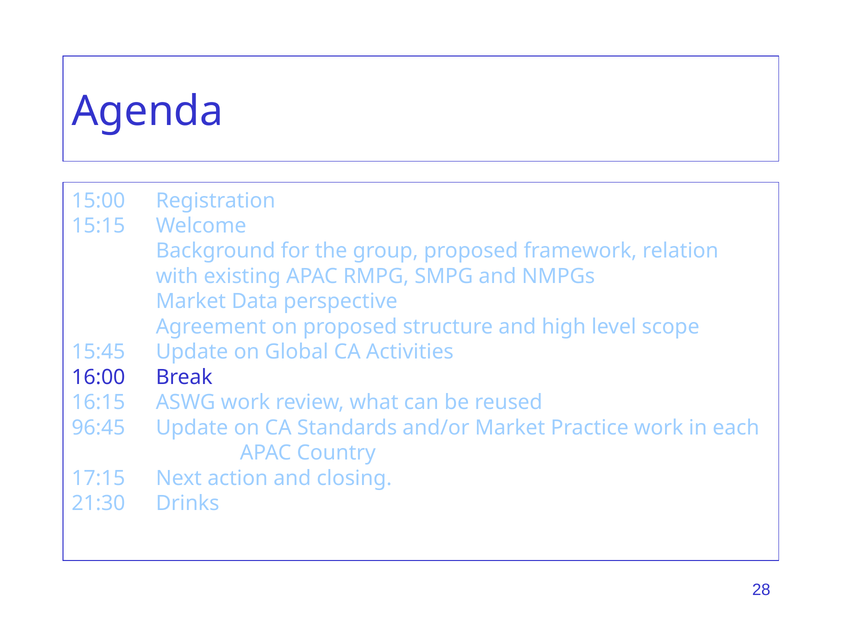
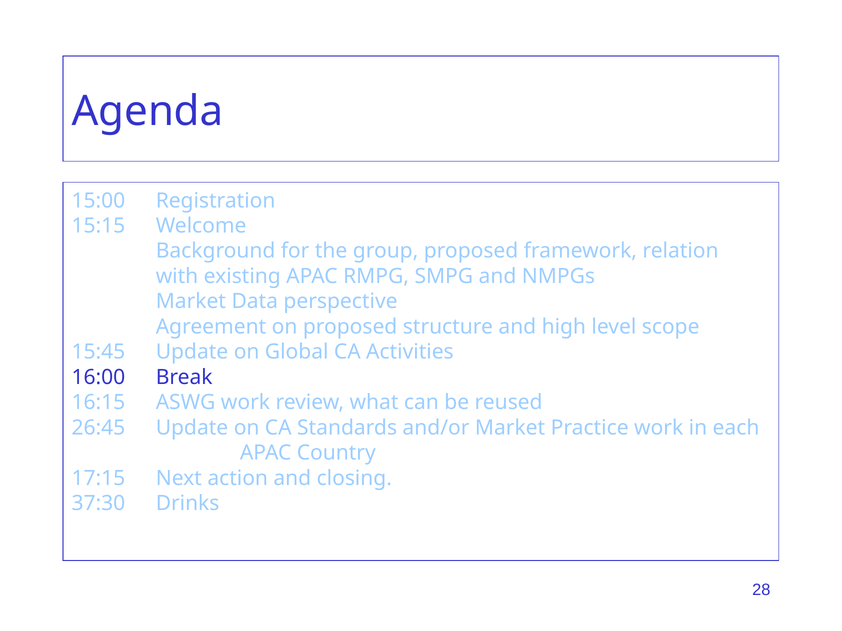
96:45: 96:45 -> 26:45 (98, 428)
21:30: 21:30 -> 37:30 (98, 504)
